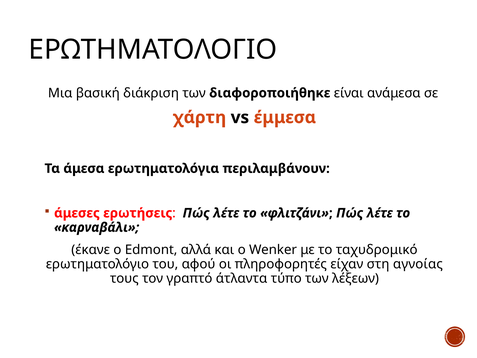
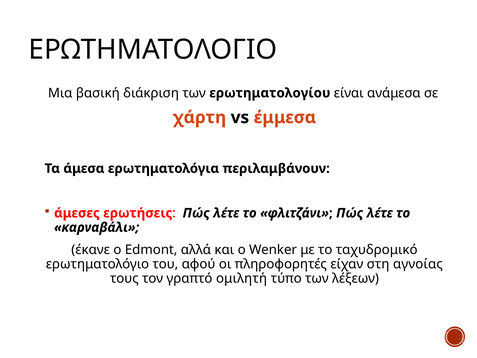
διαφοροποιήθηκε: διαφοροποιήθηκε -> ερωτηματολογίου (270, 93)
άτλαντα: άτλαντα -> ομιλητή (242, 278)
